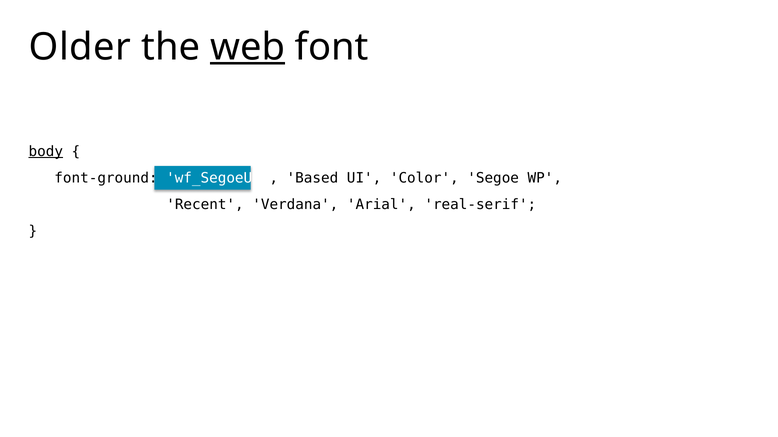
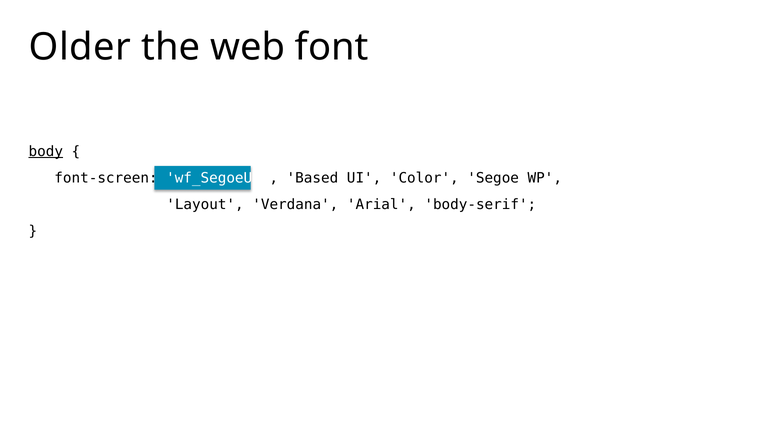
web underline: present -> none (248, 47)
font-ground: font-ground -> font-screen (106, 178)
Recent: Recent -> Layout (205, 205)
real-serif: real-serif -> body-serif (480, 205)
